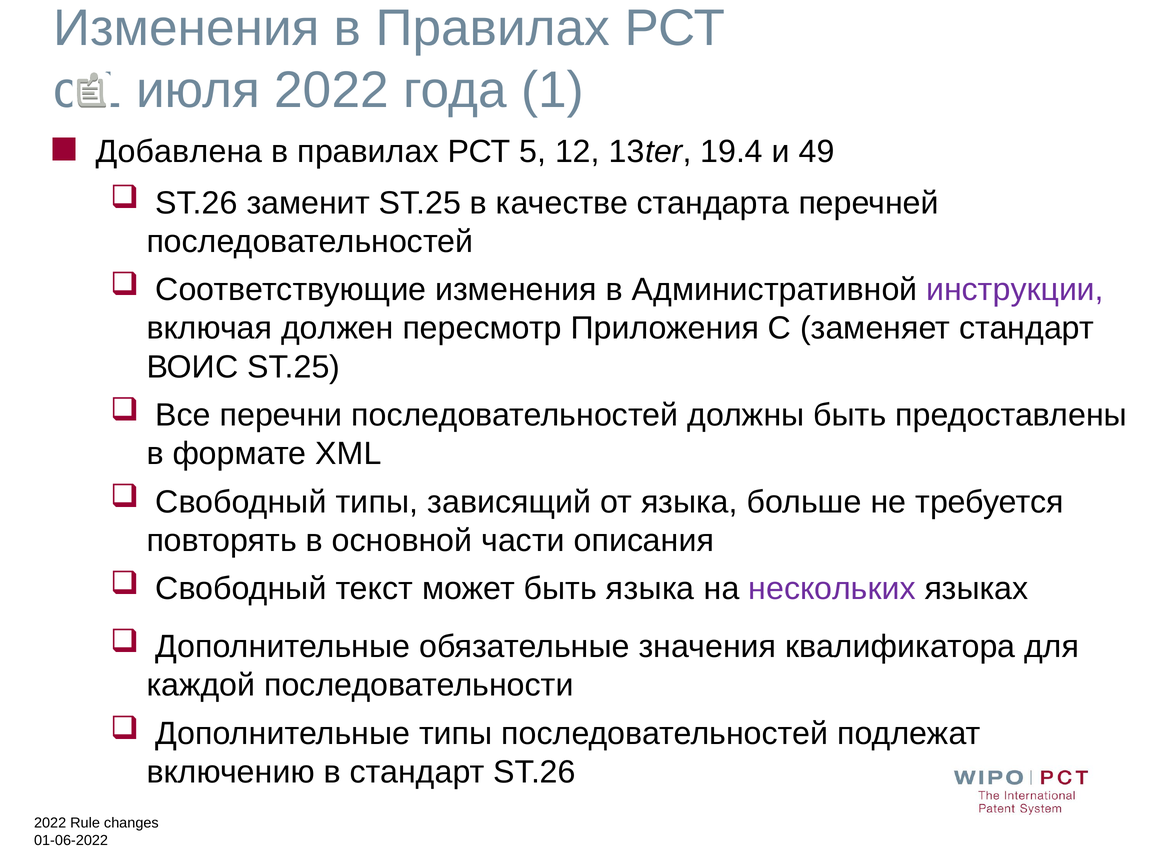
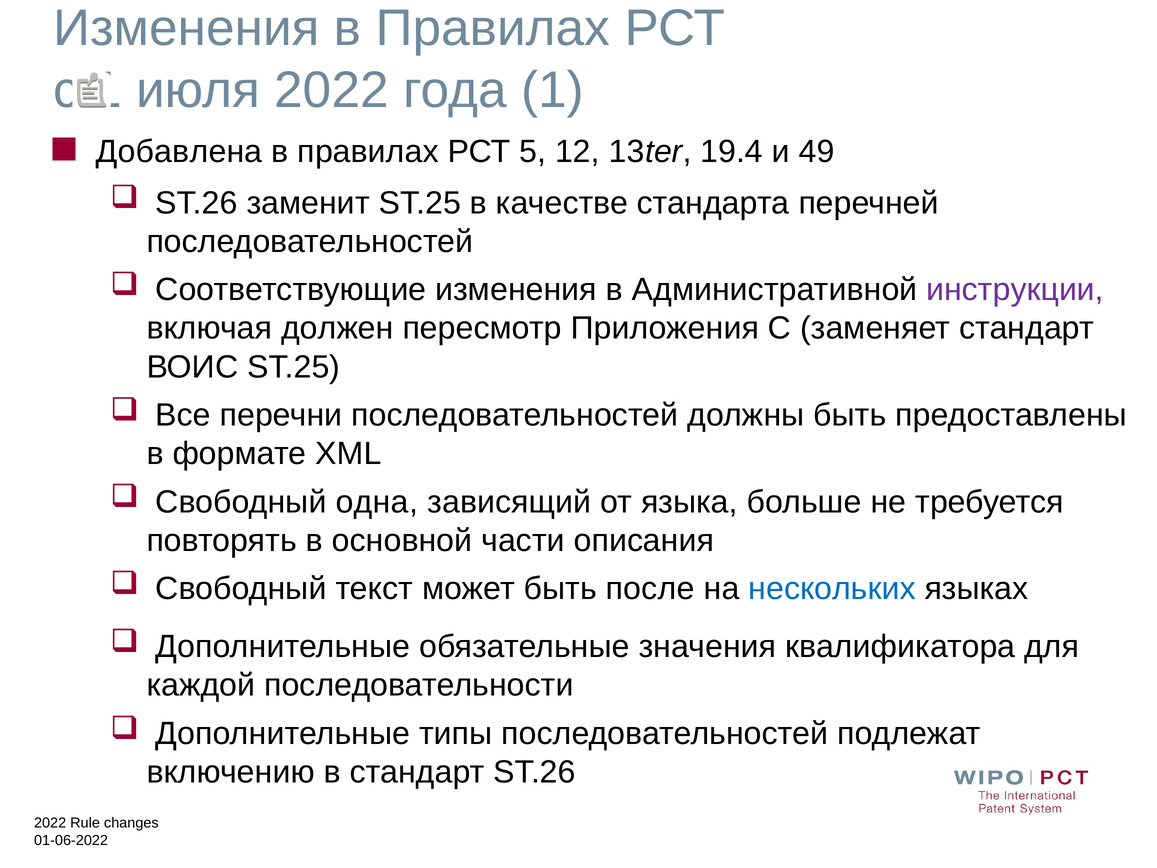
Свободный типы: типы -> одна (377, 502)
быть языка: языка -> после (650, 589)
нескольких colour: purple -> blue (832, 589)
